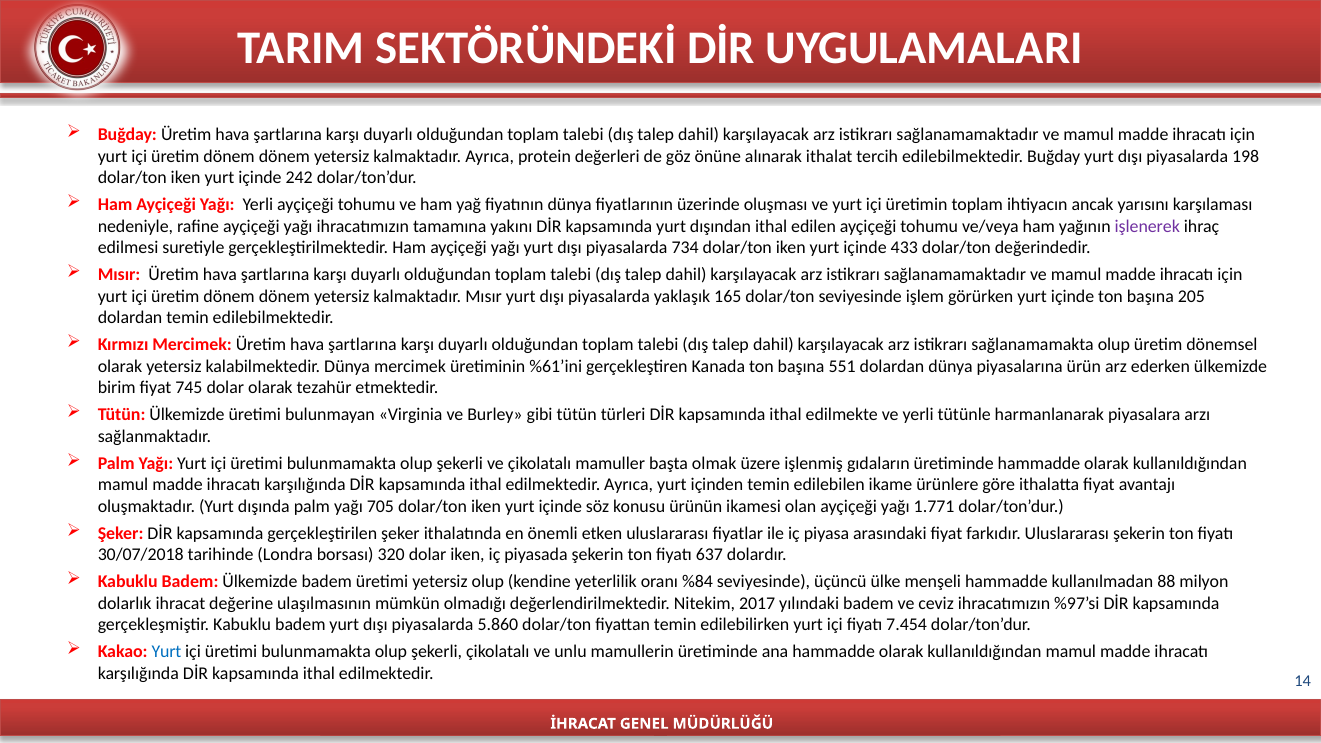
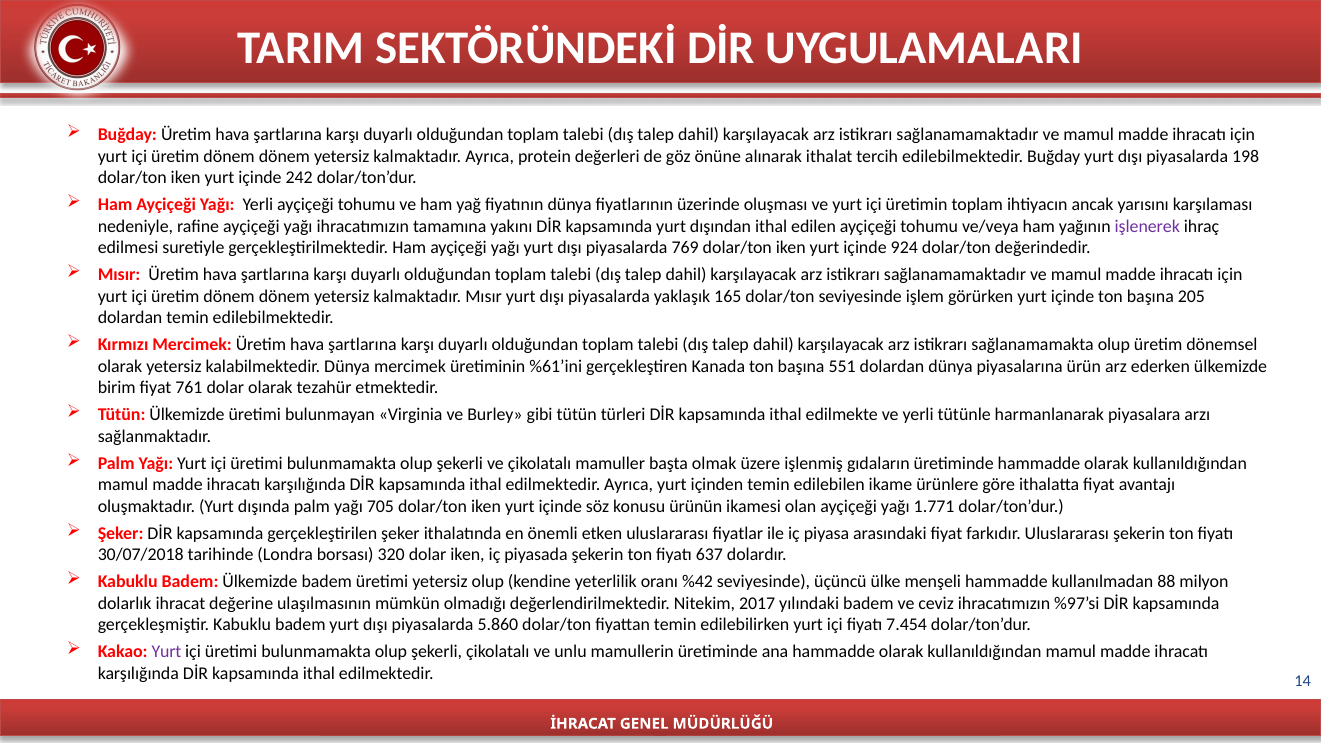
734: 734 -> 769 (685, 248)
433: 433 -> 924 (904, 248)
745: 745 -> 761 (189, 388)
%84: %84 -> %42 (697, 582)
Yurt colour: blue -> purple (167, 652)
